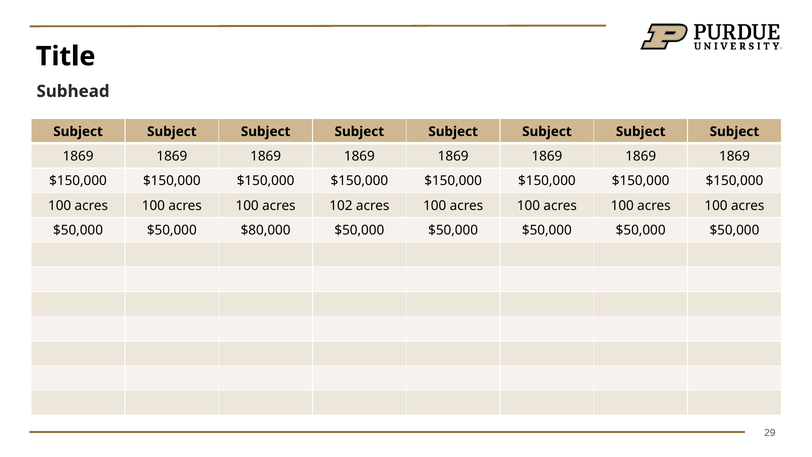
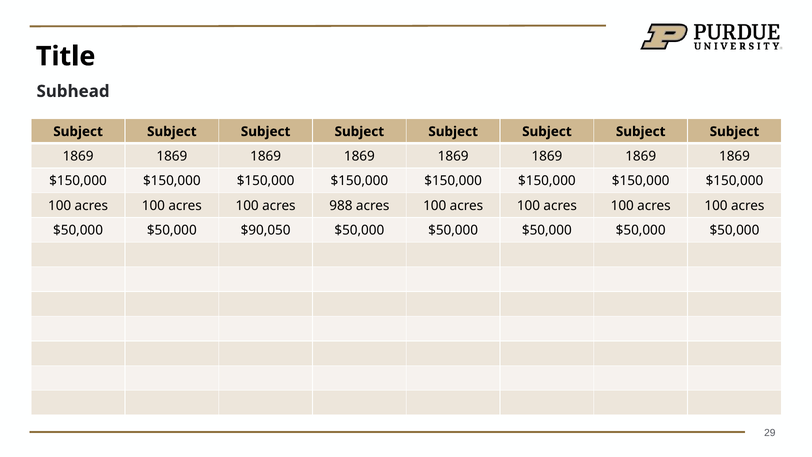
102: 102 -> 988 (341, 206)
$80,000: $80,000 -> $90,050 (266, 230)
